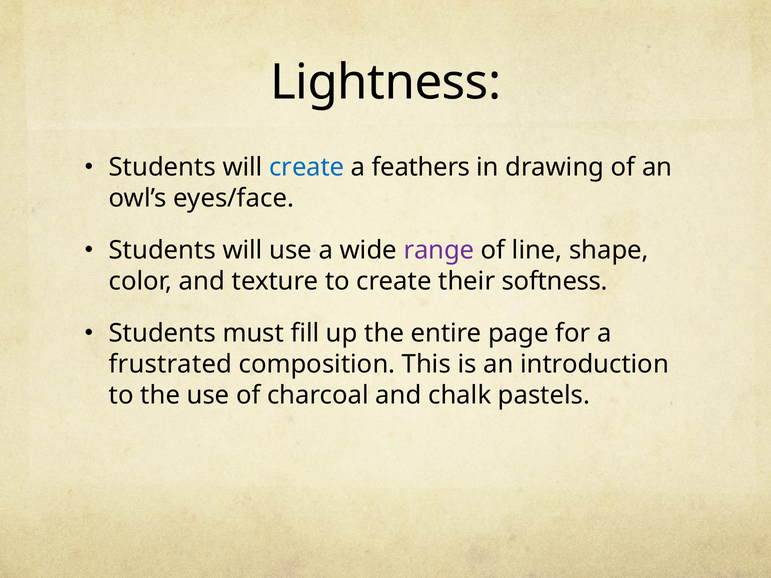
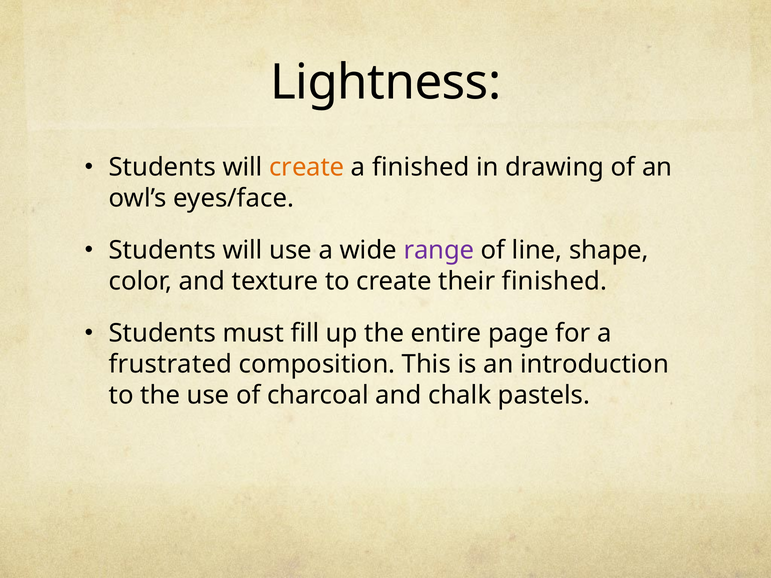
create colour: blue -> orange (307, 167)
a feathers: feathers -> finished (421, 167)
their softness: softness -> finished (555, 281)
